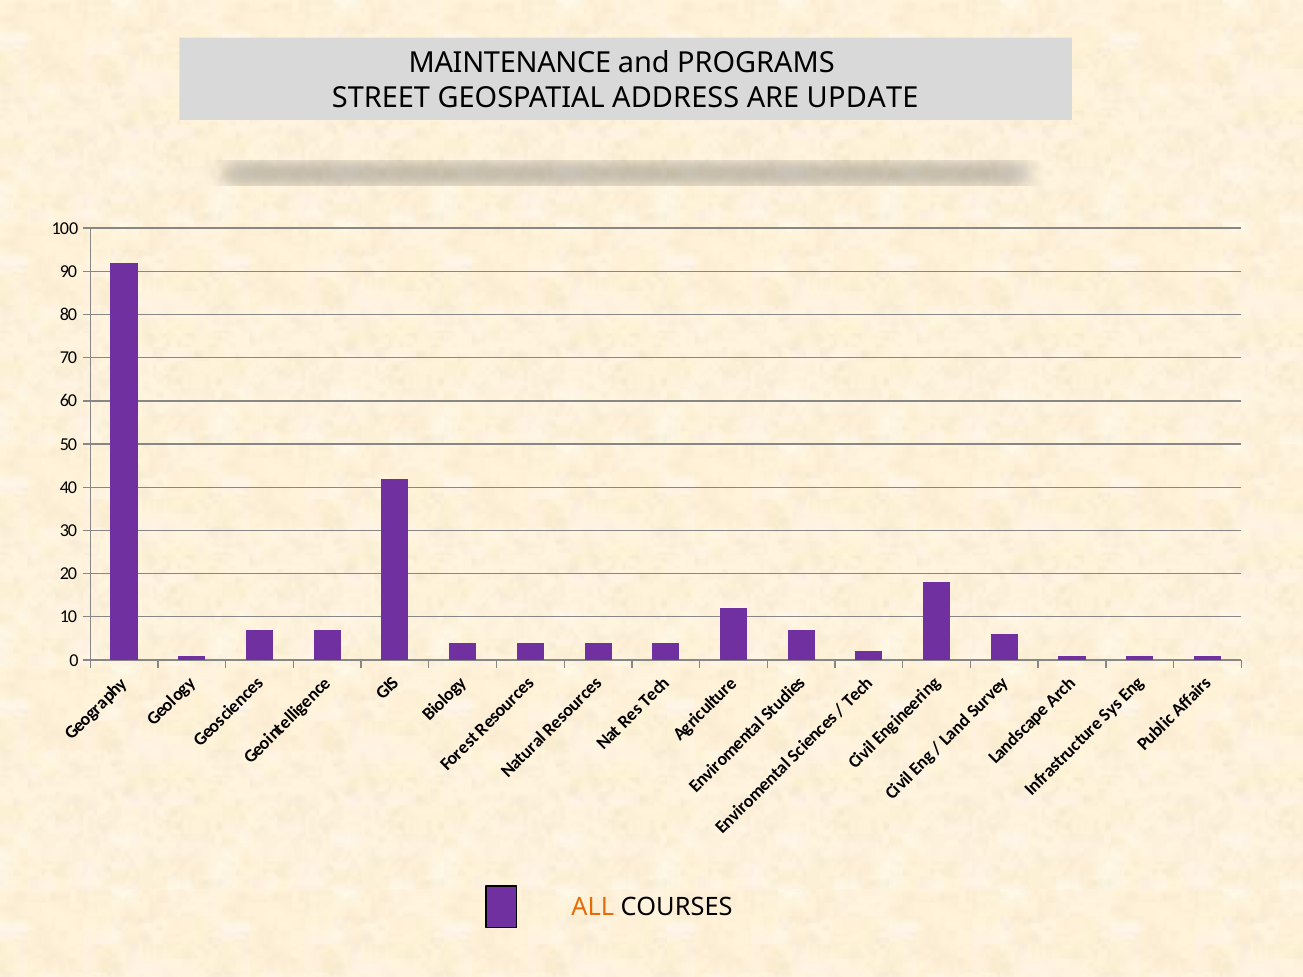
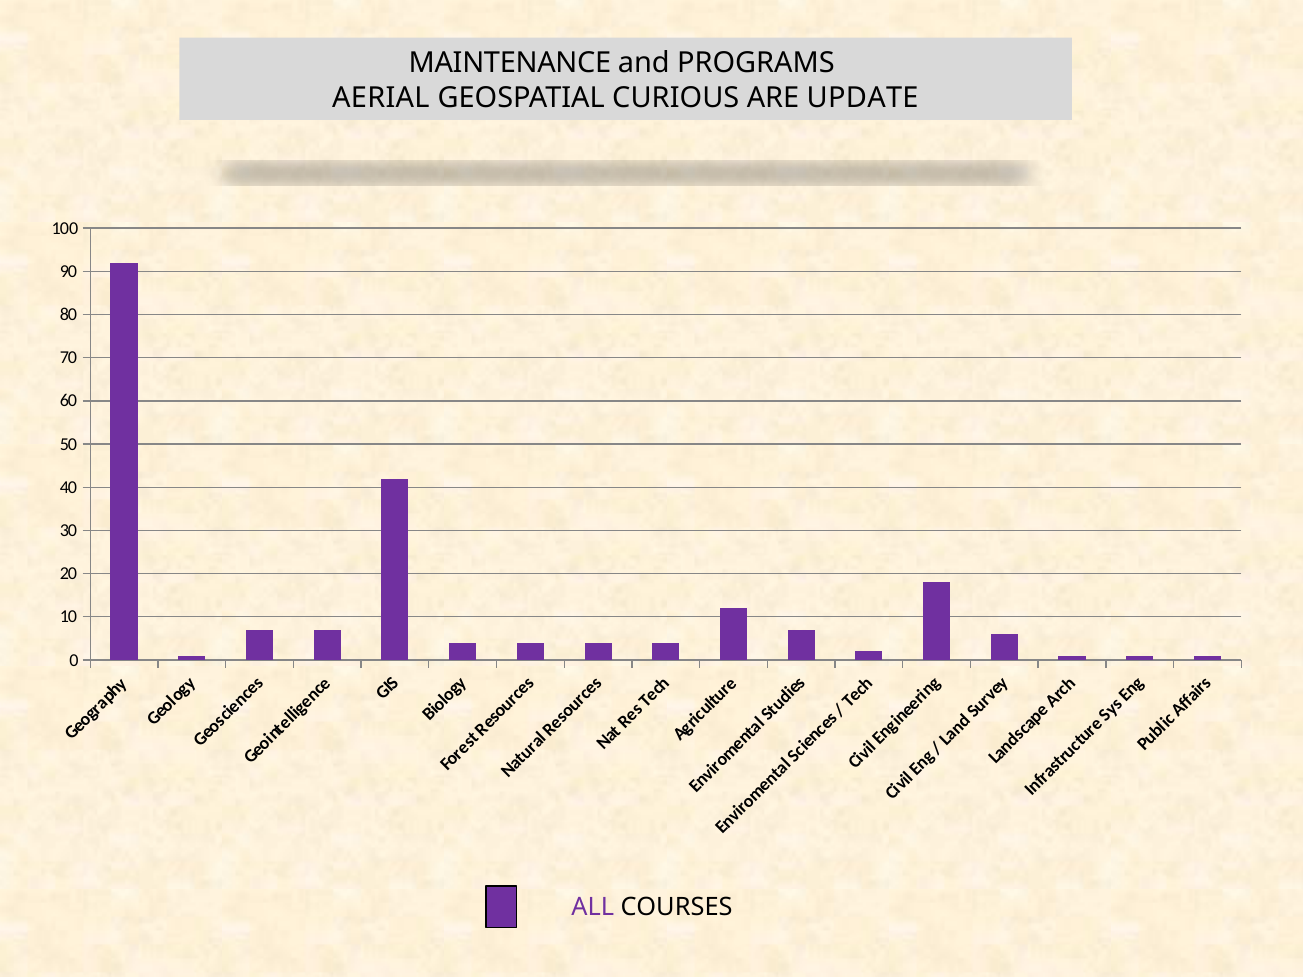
STREET: STREET -> AERIAL (381, 98)
ADDRESS: ADDRESS -> CURIOUS (676, 98)
ALL colour: orange -> purple (593, 908)
